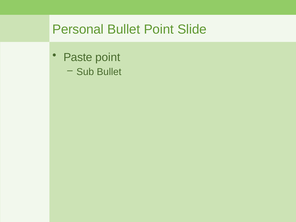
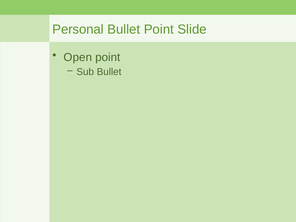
Paste: Paste -> Open (78, 57)
